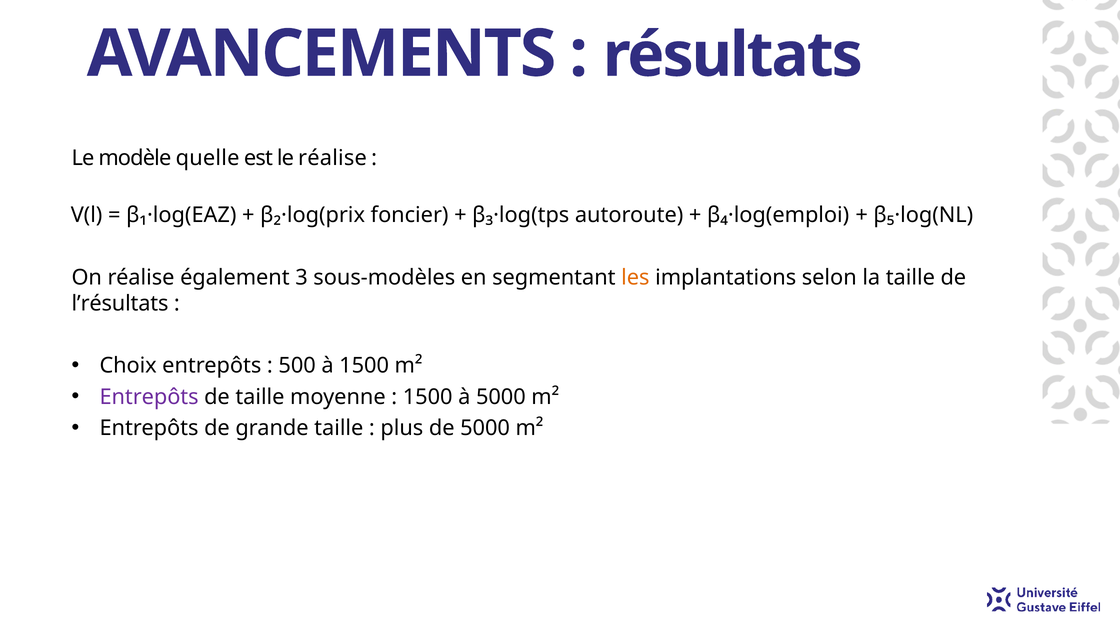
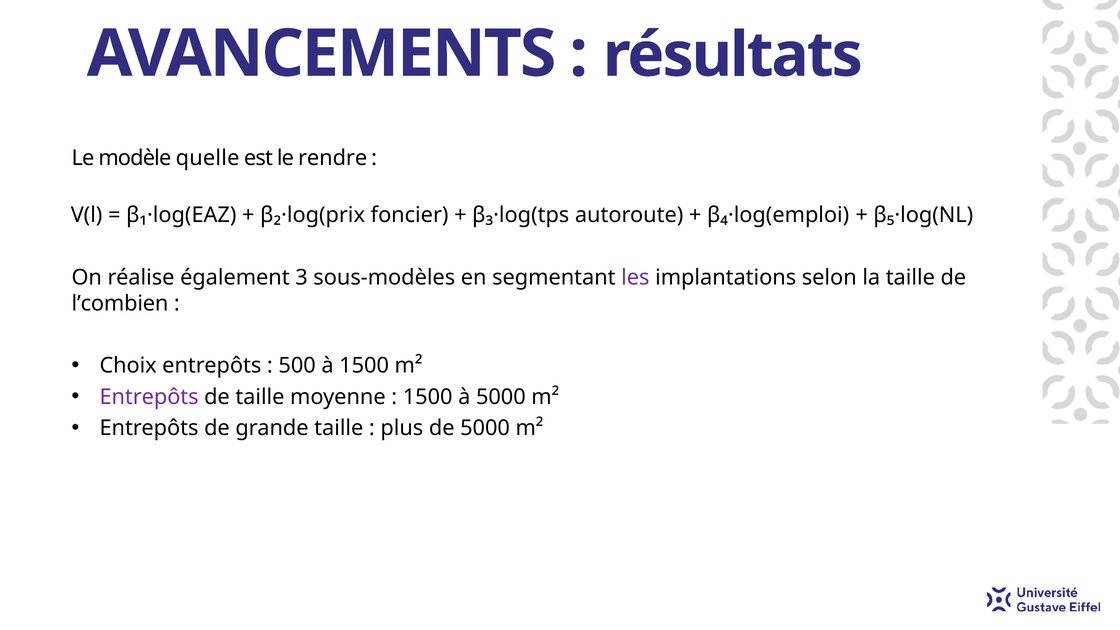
le réalise: réalise -> rendre (333, 158)
les colour: orange -> purple (635, 277)
l’résultats: l’résultats -> l’combien (120, 304)
